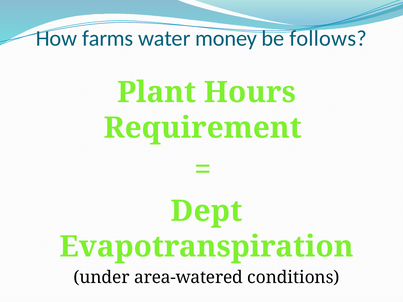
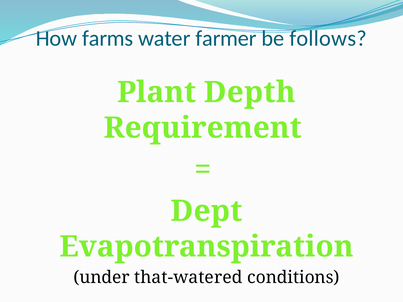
money: money -> farmer (226, 38)
Hours: Hours -> Depth (250, 92)
area-watered: area-watered -> that-watered (188, 278)
